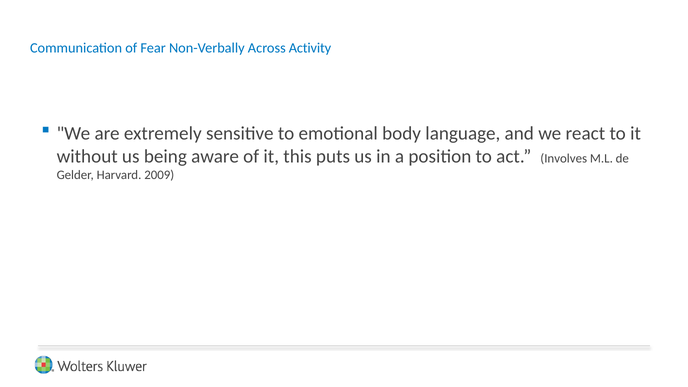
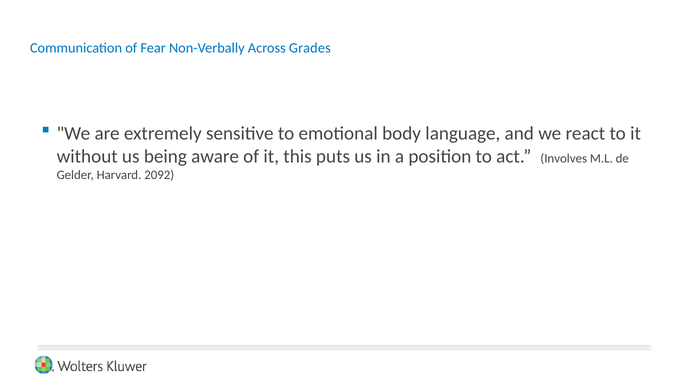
Activity: Activity -> Grades (310, 48)
2009: 2009 -> 2092 (159, 175)
